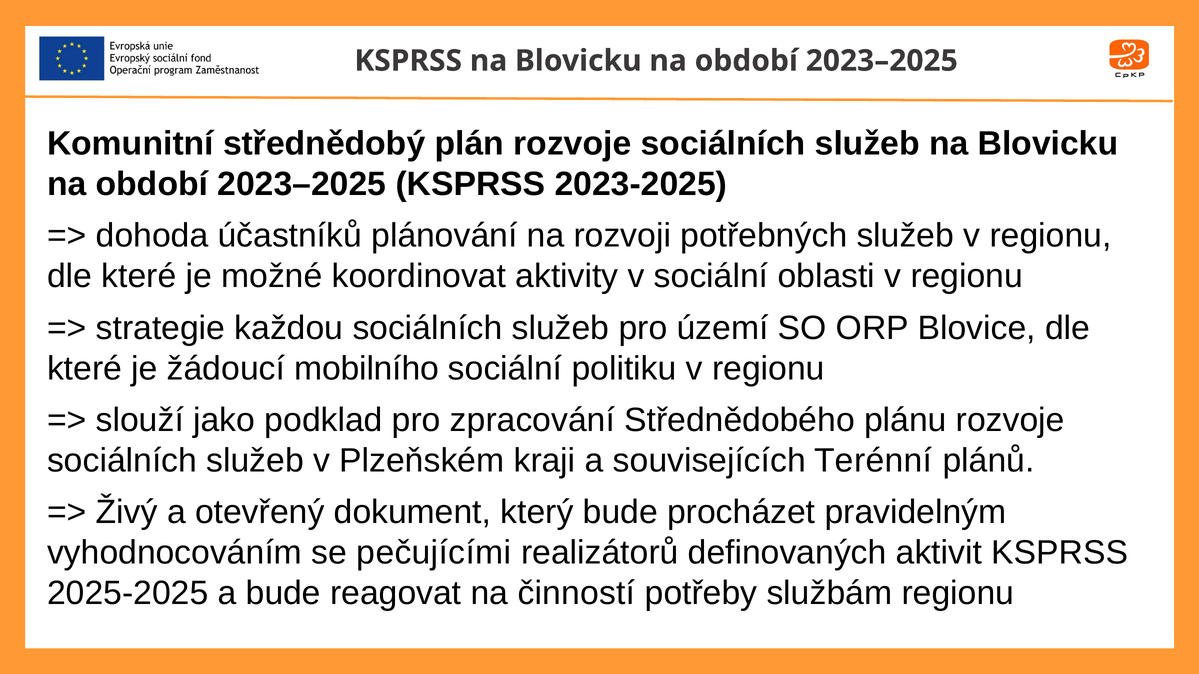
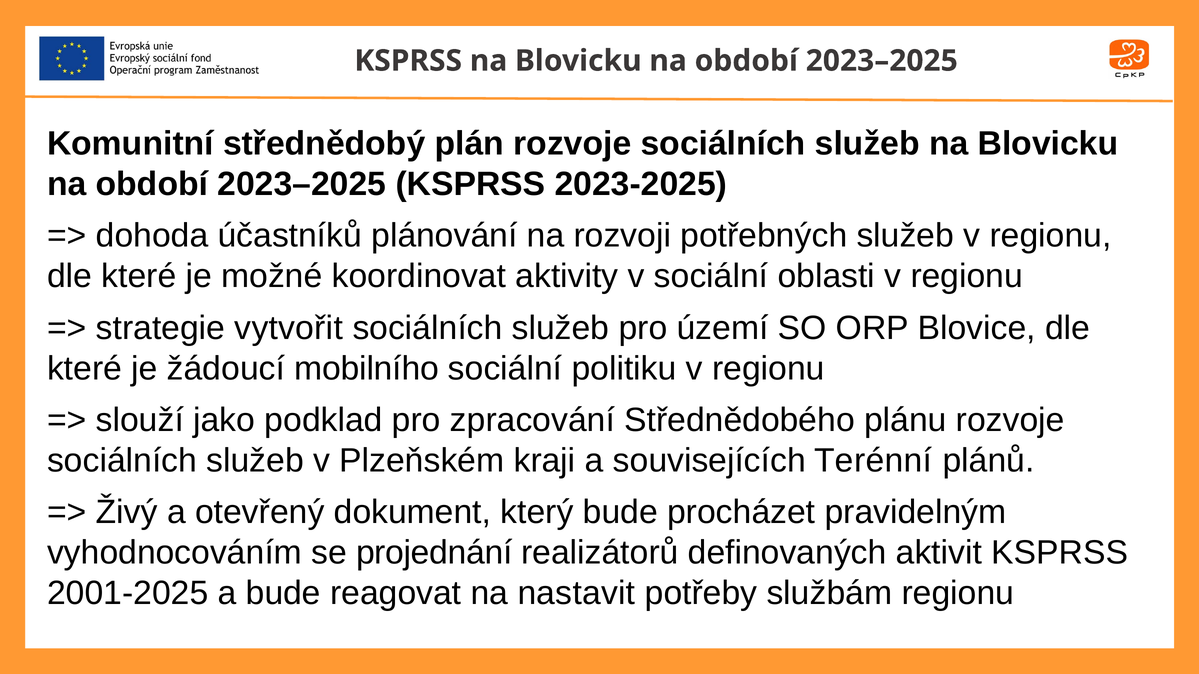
každou: každou -> vytvořit (289, 328)
pečujícími: pečujícími -> projednání (434, 553)
2025-2025: 2025-2025 -> 2001-2025 (128, 594)
činností: činností -> nastavit (576, 594)
